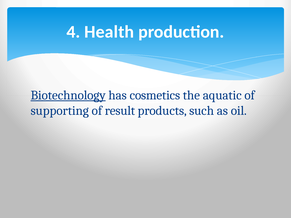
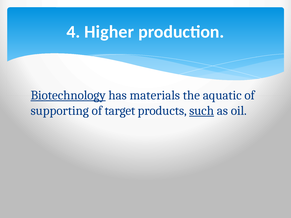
Health: Health -> Higher (109, 32)
cosmetics: cosmetics -> materials (155, 95)
result: result -> target (120, 111)
such underline: none -> present (202, 111)
